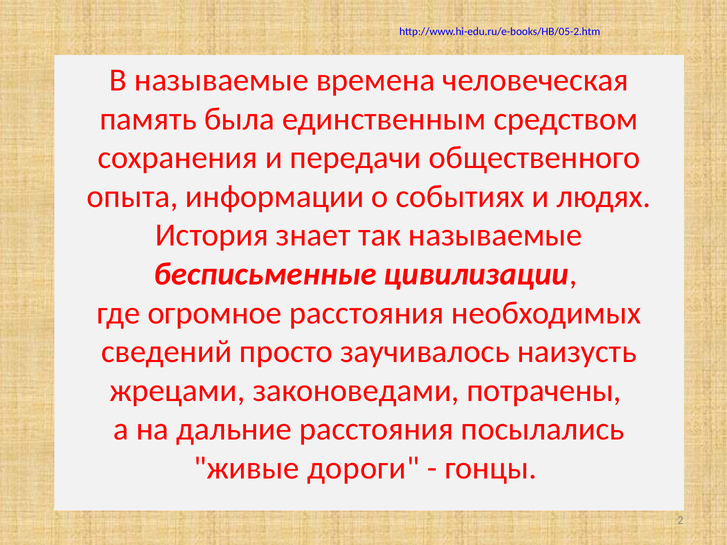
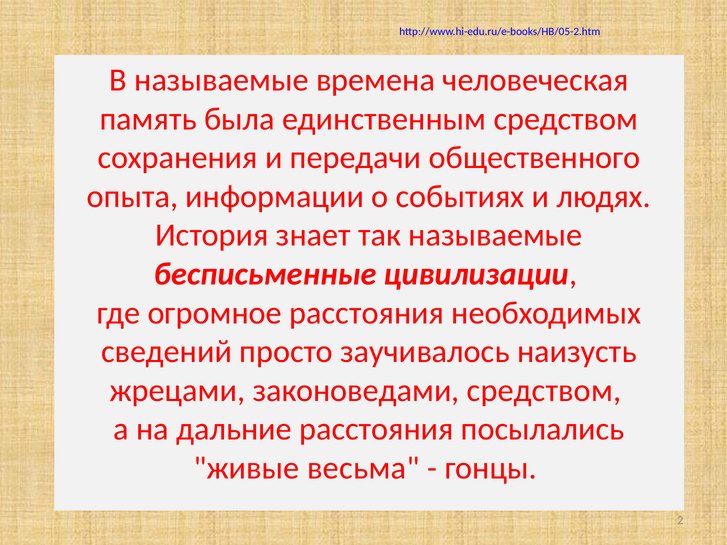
законоведами потрачены: потрачены -> средством (544, 391)
дороги: дороги -> весьма (363, 468)
